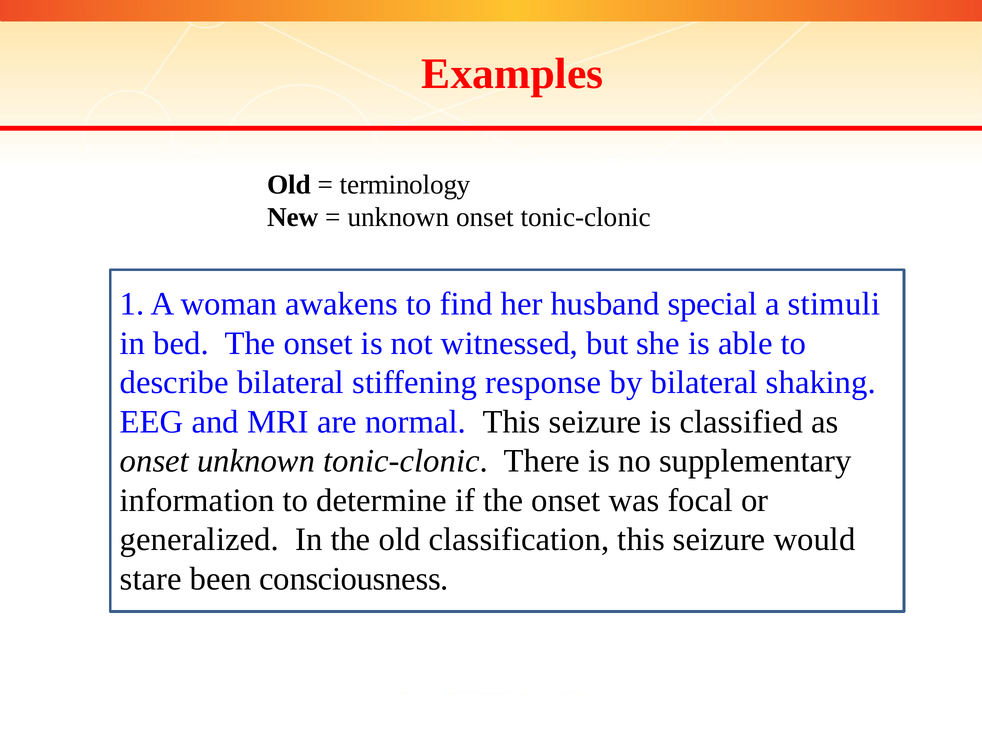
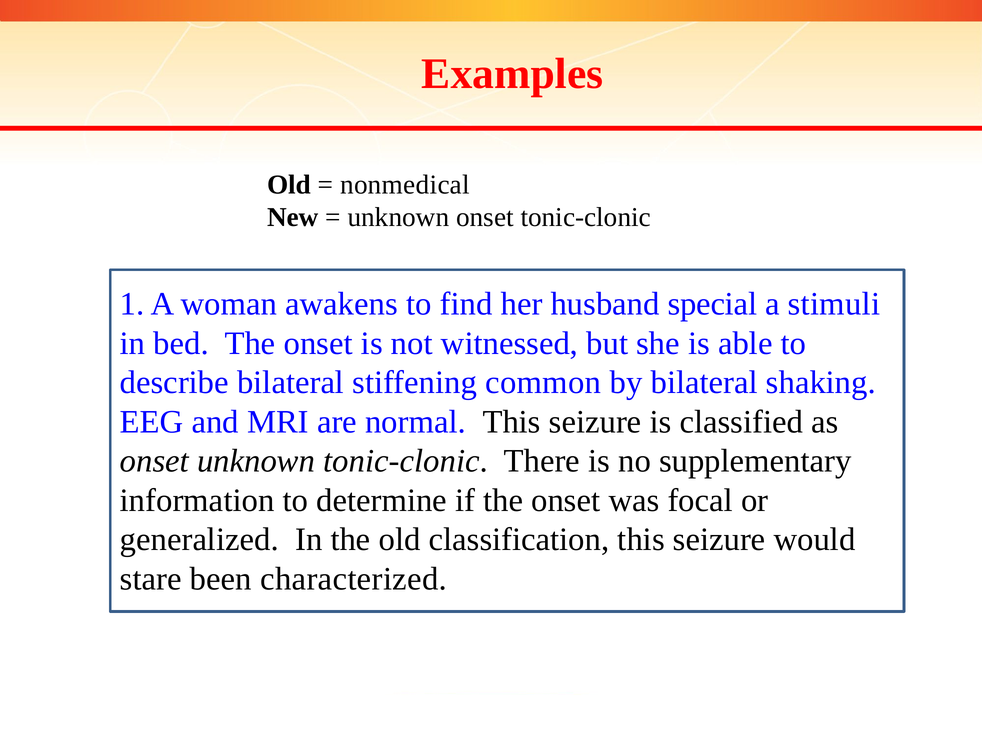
terminology: terminology -> nonmedical (405, 185)
response: response -> common (543, 383)
consciousness: consciousness -> characterized (354, 579)
